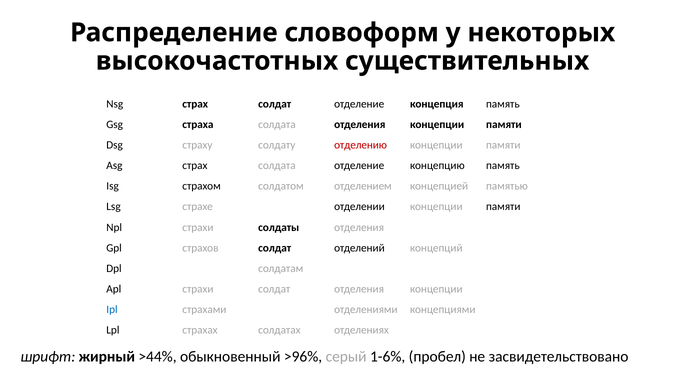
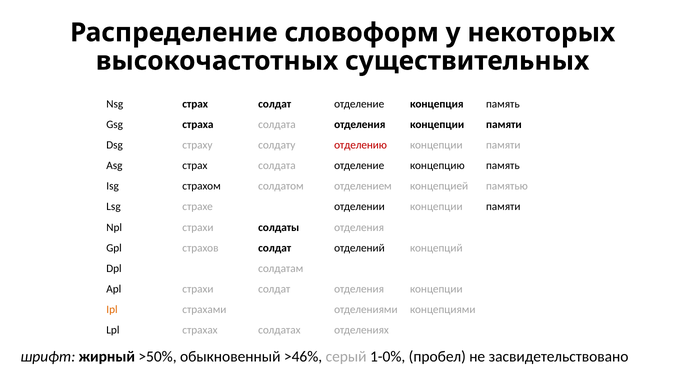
Ipl colour: blue -> orange (112, 309)
>44%: >44% -> >50% (158, 356)
>96%: >96% -> >46% (303, 356)
1-6%: 1-6% -> 1-0% (388, 356)
